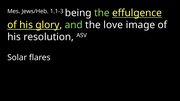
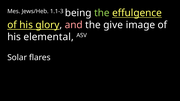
and colour: light green -> pink (74, 25)
love: love -> give (113, 25)
resolution: resolution -> elemental (49, 37)
